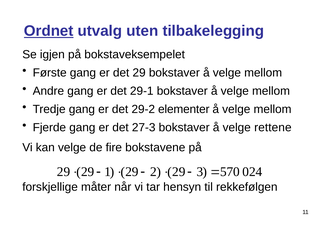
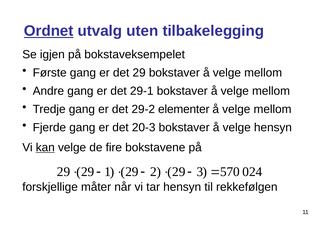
27-3: 27-3 -> 20-3 (144, 127)
velge rettene: rettene -> hensyn (273, 127)
kan underline: none -> present (45, 147)
